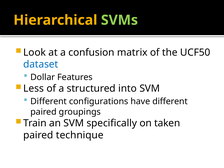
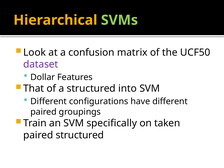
dataset colour: blue -> purple (41, 64)
Less: Less -> That (34, 89)
paired technique: technique -> structured (80, 135)
